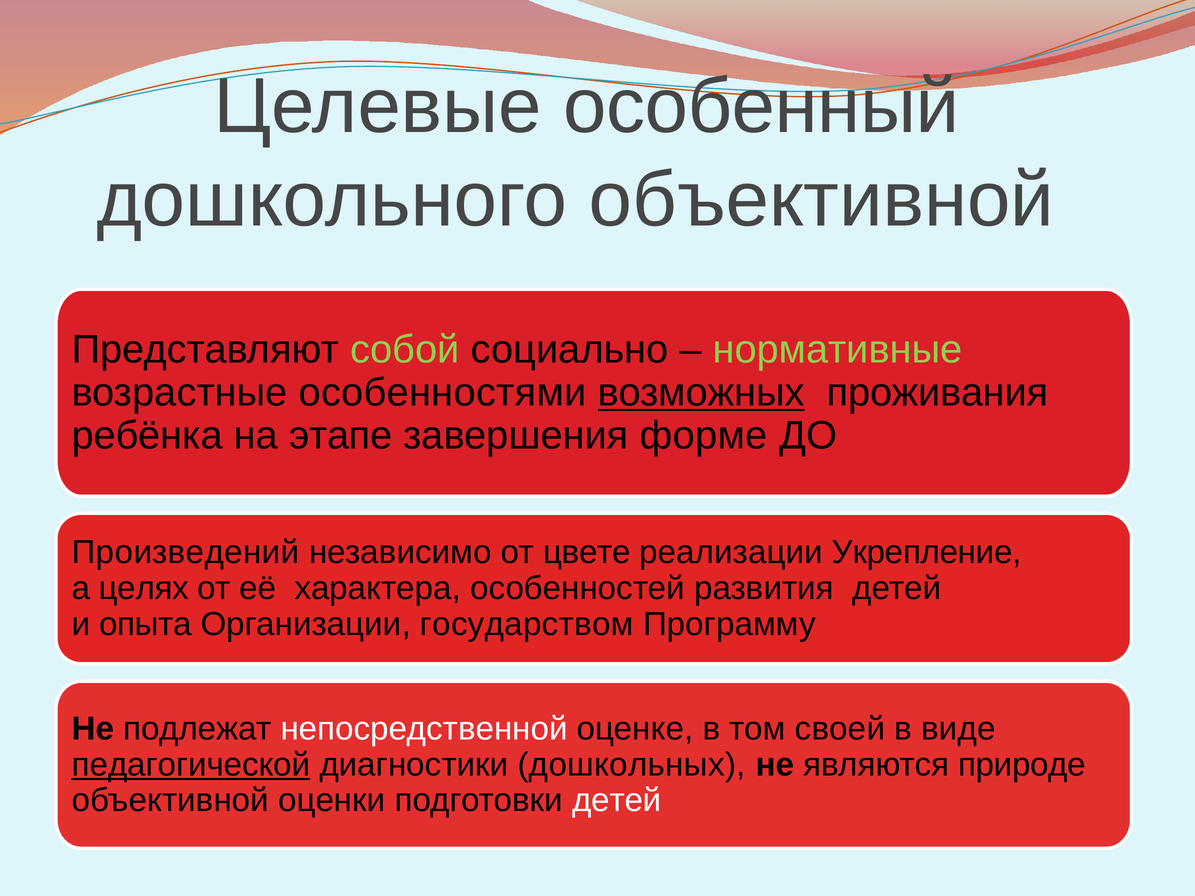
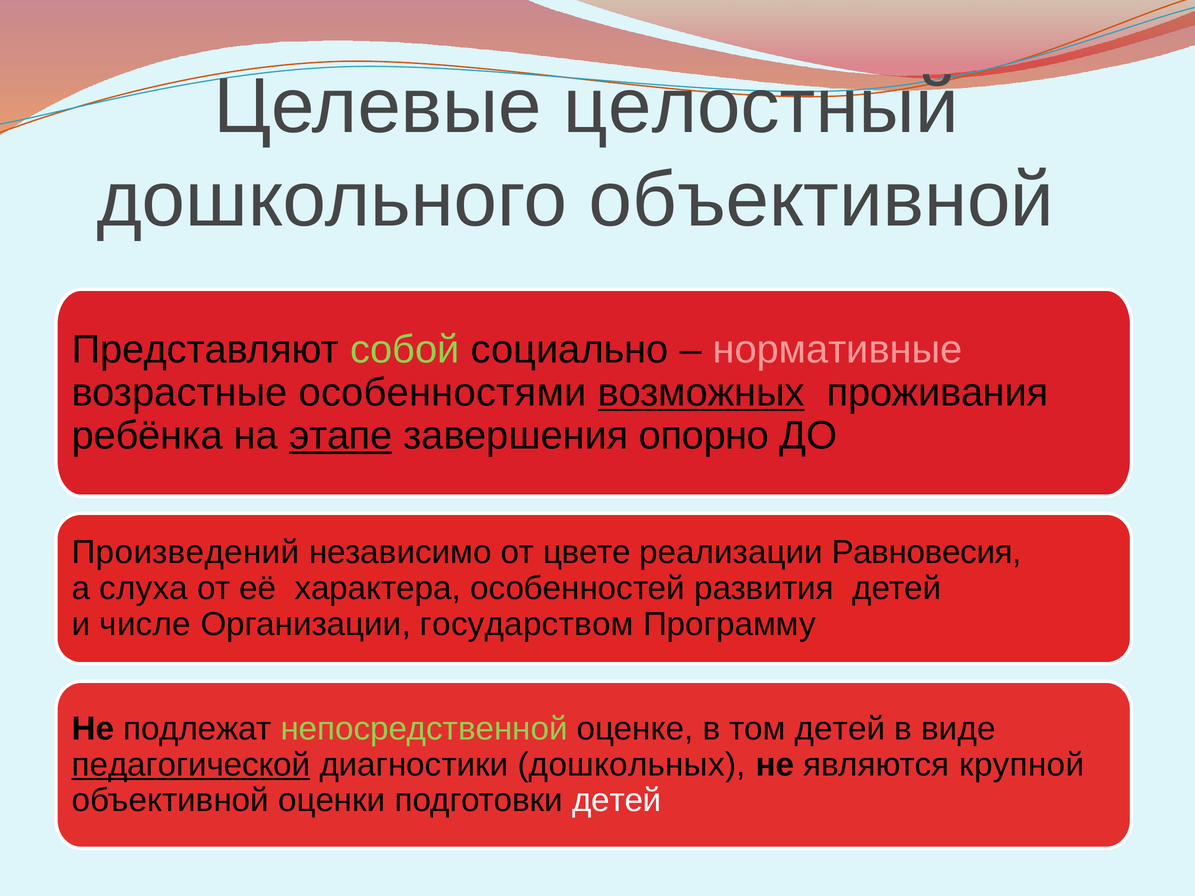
особенный: особенный -> целостный (761, 106)
нормативные colour: light green -> pink (838, 350)
этапе underline: none -> present (341, 436)
форме: форме -> опорно (704, 436)
Укрепление: Укрепление -> Равновесия (927, 553)
целях: целях -> слуха (144, 589)
опыта: опыта -> числе (145, 624)
непосредственной colour: white -> light green (424, 729)
том своей: своей -> детей (840, 729)
природе: природе -> крупной (1022, 765)
